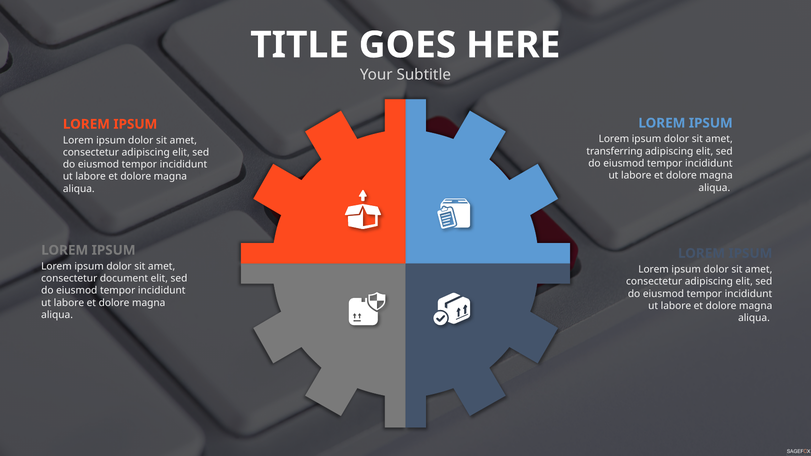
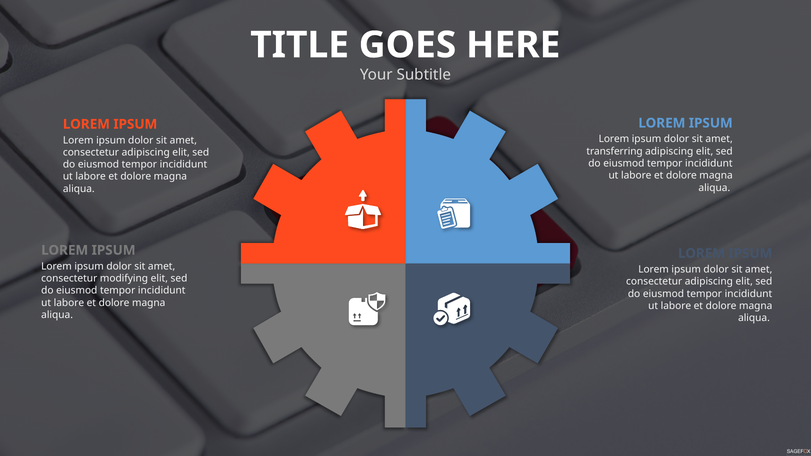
document: document -> modifying (124, 278)
